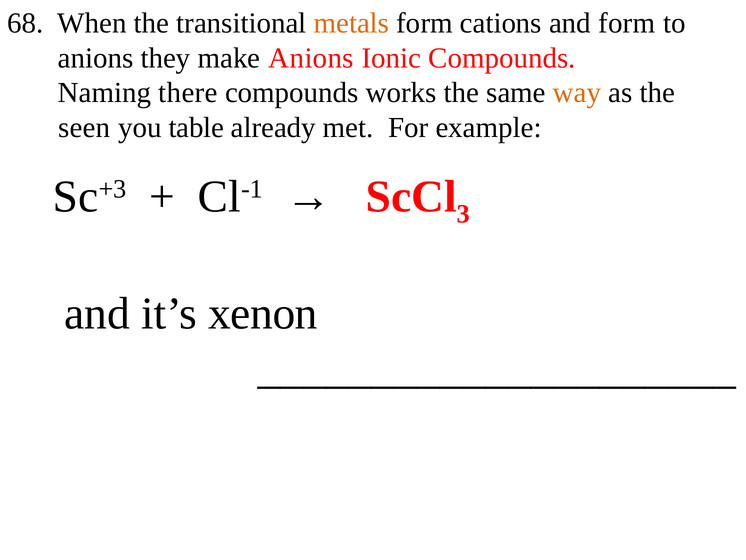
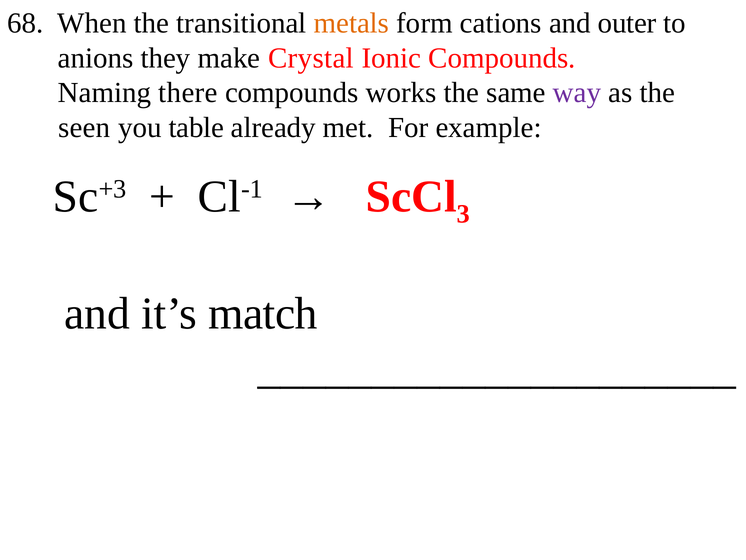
and form: form -> outer (627, 23)
make Anions: Anions -> Crystal (311, 58)
way colour: orange -> purple (577, 93)
xenon: xenon -> match (263, 313)
